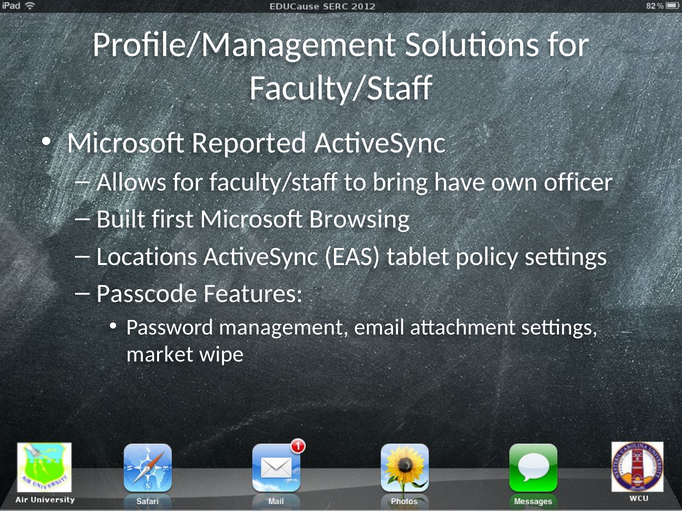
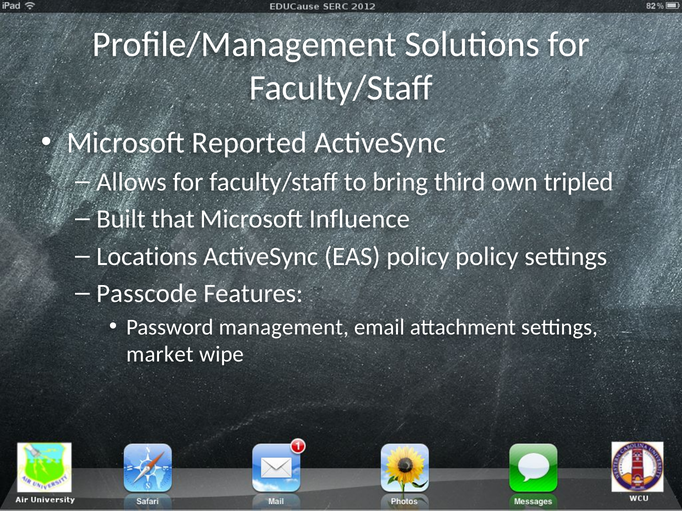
have: have -> third (460, 182)
officer: officer -> tripled (579, 182)
first: first -> that (173, 219)
Browsing: Browsing -> Influence (359, 219)
EAS tablet: tablet -> policy (418, 257)
